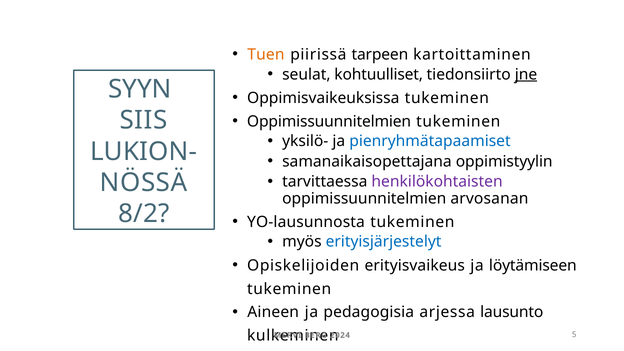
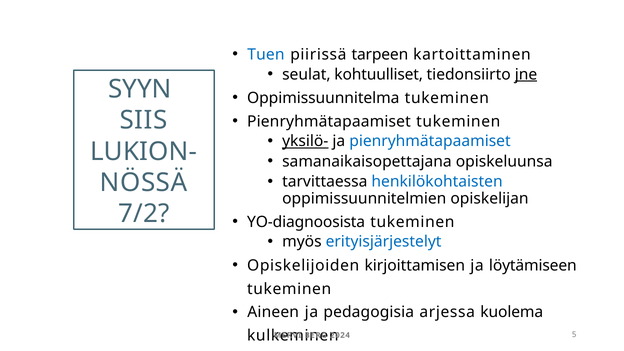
Tuen colour: orange -> blue (266, 55)
Oppimisvaikeuksissa: Oppimisvaikeuksissa -> Oppimissuunnitelma (323, 98)
Oppimissuunnitelmien: Oppimissuunnitelmien -> Pienryhmätapaamiset (329, 122)
yksilö- underline: none -> present (305, 141)
oppimistyylin: oppimistyylin -> opiskeluunsa (504, 161)
henkilökohtaisten colour: purple -> blue (437, 182)
arvosanan: arvosanan -> opiskelijan (490, 198)
8/2: 8/2 -> 7/2 (144, 214)
YO-lausunnosta: YO-lausunnosta -> YO-diagnoosista (306, 222)
erityisvaikeus: erityisvaikeus -> kirjoittamisen (415, 265)
lausunto: lausunto -> kuolema (512, 312)
